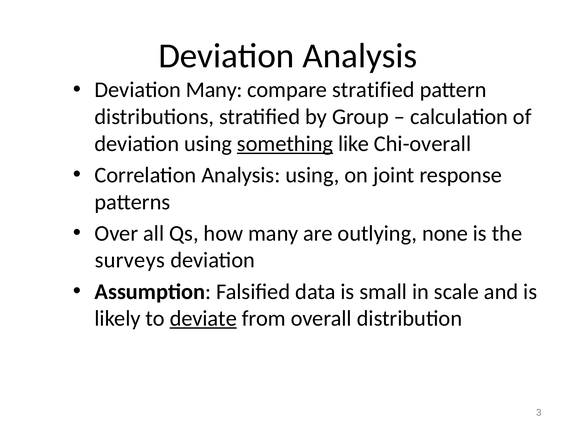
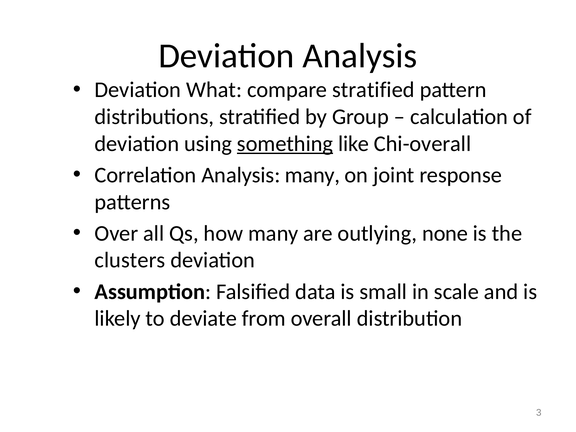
Deviation Many: Many -> What (214, 90)
Analysis using: using -> many (313, 175)
surveys: surveys -> clusters (130, 260)
deviate underline: present -> none (203, 319)
